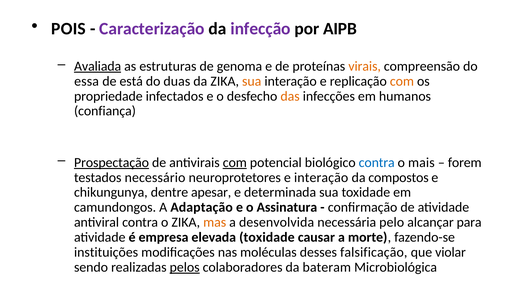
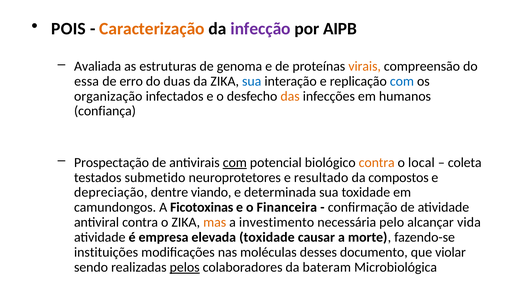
Caracterização colour: purple -> orange (152, 29)
Avaliada underline: present -> none (98, 66)
está: está -> erro (131, 81)
sua colour: orange -> blue (252, 81)
com colour: orange -> blue (402, 81)
propriedade: propriedade -> organização (108, 96)
Prospectação underline: present -> none (111, 162)
contra colour: blue -> orange (377, 162)
mais: mais -> local (421, 162)
forem: forem -> coleta (465, 162)
necessário: necessário -> submetido (155, 177)
e interação: interação -> resultado (321, 177)
chikungunya: chikungunya -> depreciação (111, 192)
apesar: apesar -> viando (211, 192)
Adaptação: Adaptação -> Ficotoxinas (202, 207)
Assinatura: Assinatura -> Financeira (287, 207)
desenvolvida: desenvolvida -> investimento (277, 222)
para: para -> vida (469, 222)
falsificação: falsificação -> documento (374, 252)
